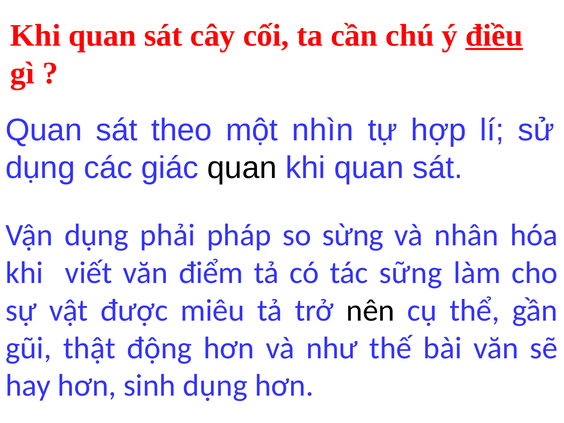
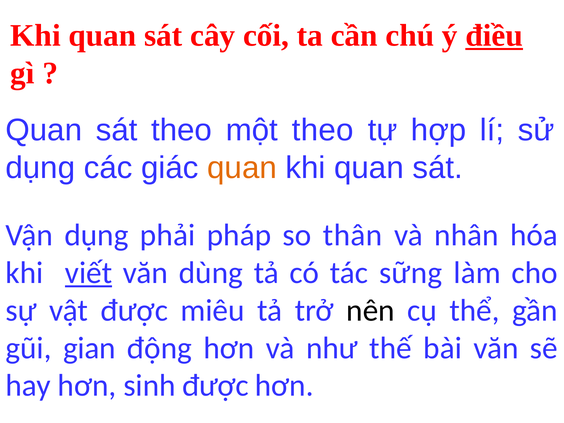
một nhìn: nhìn -> theo (323, 130)
quan colour: black -> orange (242, 168)
sừng: sừng -> thân (353, 235)
viết underline: none -> present (89, 273)
điểm: điểm -> dùng (211, 273)
thật: thật -> gian (89, 348)
sinh dụng: dụng -> được (215, 386)
